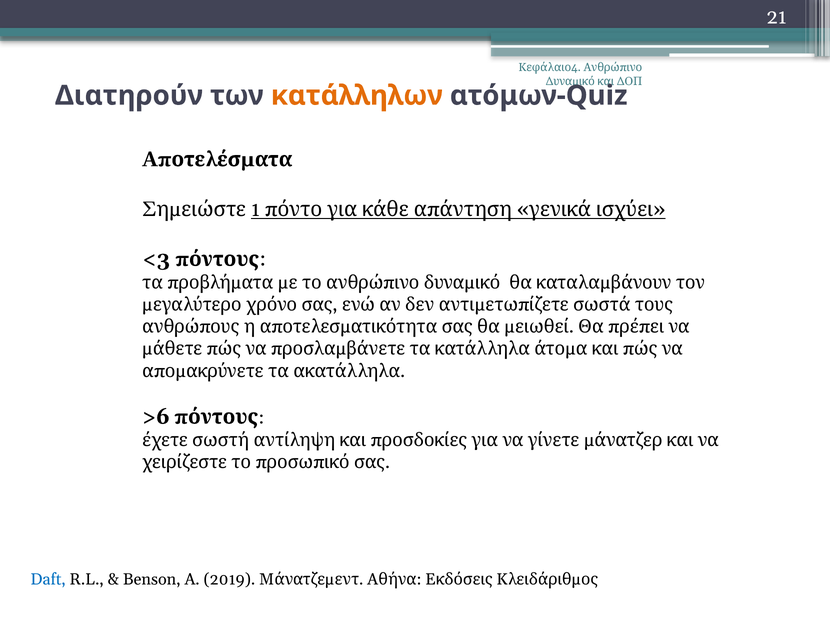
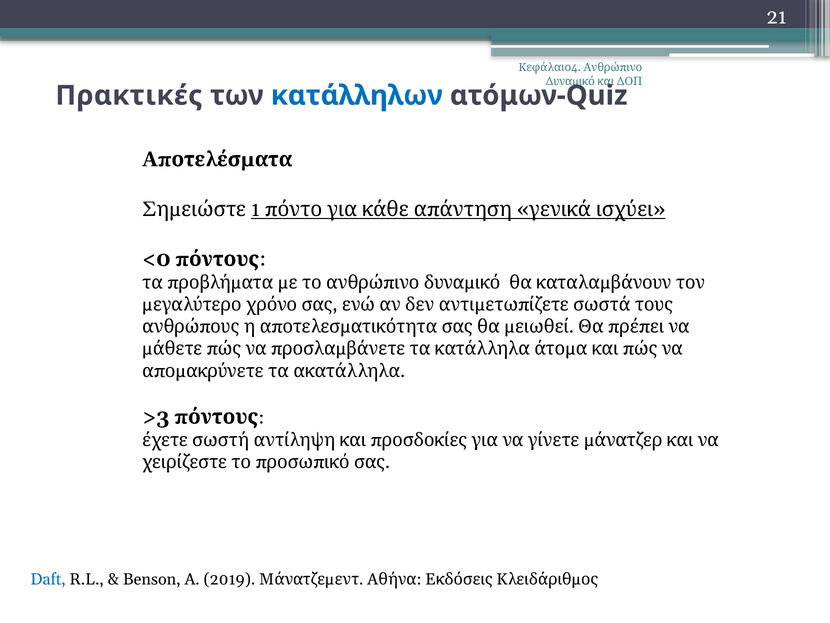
Διατηρούν: Διατηρούν -> Πρακτικές (129, 95)
κατάλληλων colour: orange -> blue (357, 95)
<3: <3 -> <0 (156, 259)
>6: >6 -> >3 (156, 416)
